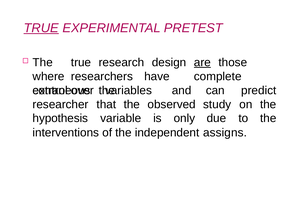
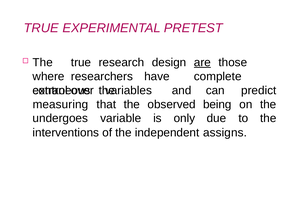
TRUE underline: present -> none (41, 28)
researcher: researcher -> measuring (60, 105)
study: study -> being (217, 105)
hypothesis: hypothesis -> undergoes (60, 118)
